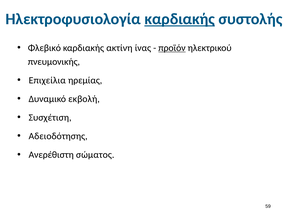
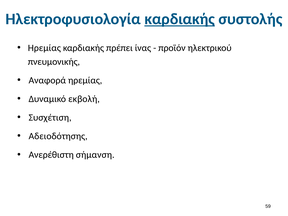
Φλεβικό: Φλεβικό -> Ηρεμίας (44, 48)
ακτίνη: ακτίνη -> πρέπει (119, 48)
προϊόν underline: present -> none (172, 48)
Επιχείλια: Επιχείλια -> Αναφορά (47, 80)
σώματος: σώματος -> σήμανση (95, 155)
